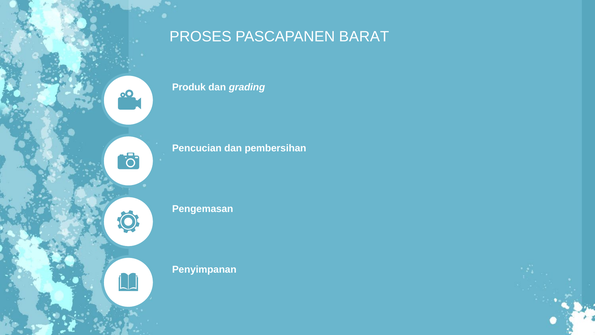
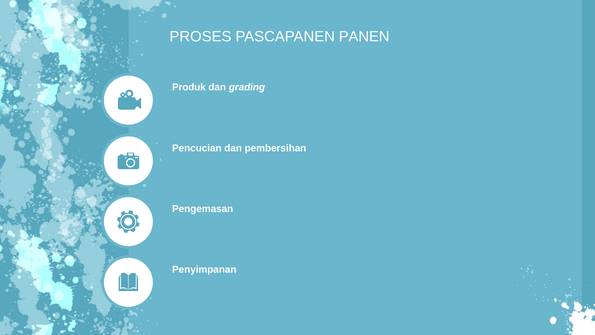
BARAT: BARAT -> PANEN (364, 36)
